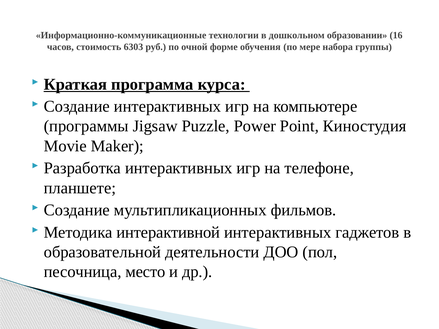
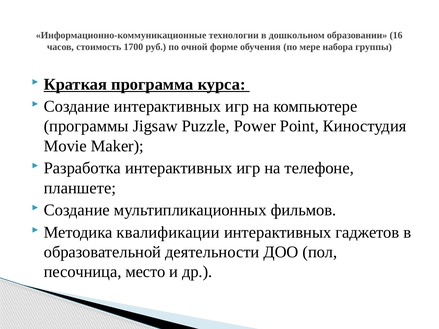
6303: 6303 -> 1700 (133, 47)
интерактивной: интерактивной -> квалификации (168, 232)
